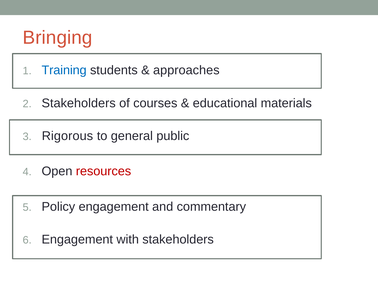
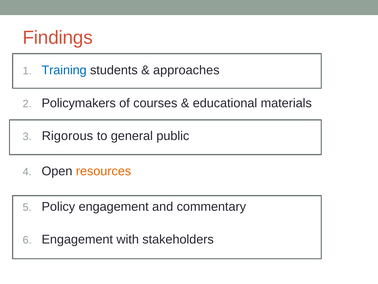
Bringing: Bringing -> Findings (58, 38)
Stakeholders: Stakeholders -> Policymakers (79, 103)
resources colour: red -> orange (103, 171)
